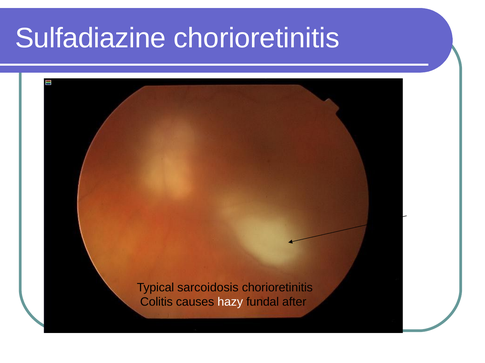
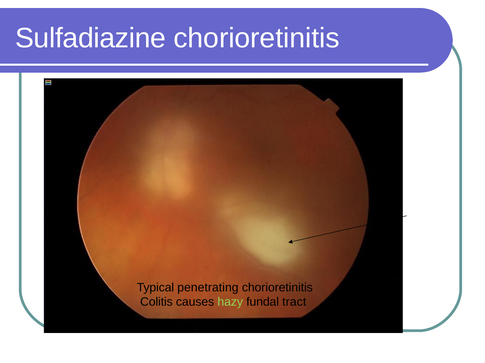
sarcoidosis: sarcoidosis -> penetrating (208, 288)
hazy colour: white -> light green (230, 302)
after: after -> tract (294, 302)
